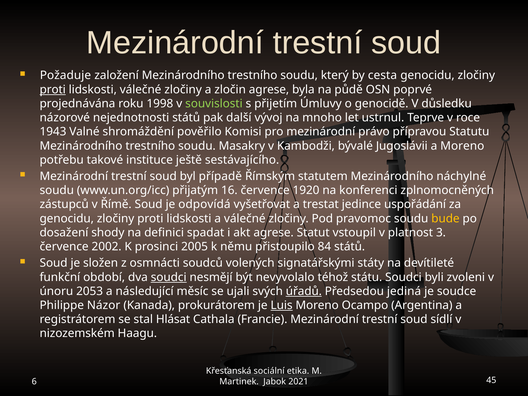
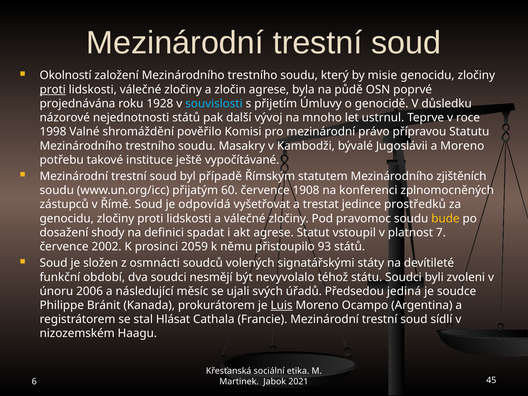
Požaduje: Požaduje -> Okolností (66, 75)
cesta: cesta -> misie (382, 75)
1998: 1998 -> 1928 (160, 104)
souvislosti colour: light green -> light blue (214, 104)
1943: 1943 -> 1998 (53, 132)
sestávajícího: sestávajícího -> vypočítávané (242, 160)
náchylné: náchylné -> zjištěních (461, 176)
16: 16 -> 60 (229, 190)
1920: 1920 -> 1908 (306, 190)
uspořádání: uspořádání -> prostředků (415, 204)
3: 3 -> 7 (441, 233)
2005: 2005 -> 2059 (195, 247)
84: 84 -> 93 (324, 247)
soudci underline: present -> none (169, 277)
2053: 2053 -> 2006 (90, 291)
úřadů underline: present -> none (304, 291)
Názor: Názor -> Bránit (104, 305)
